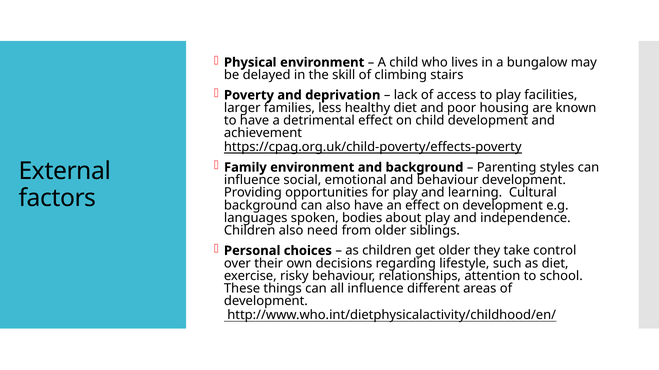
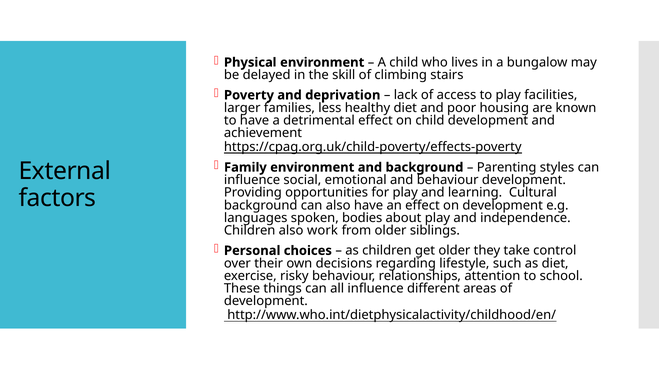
need: need -> work (322, 231)
